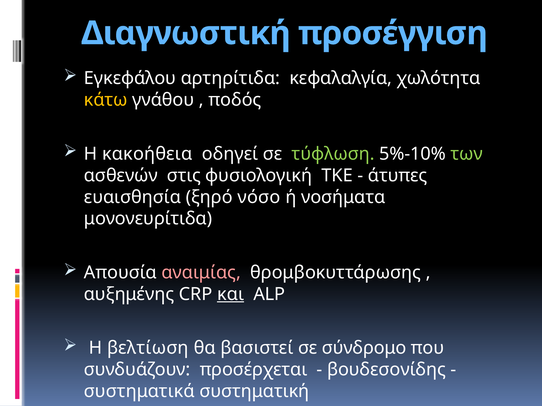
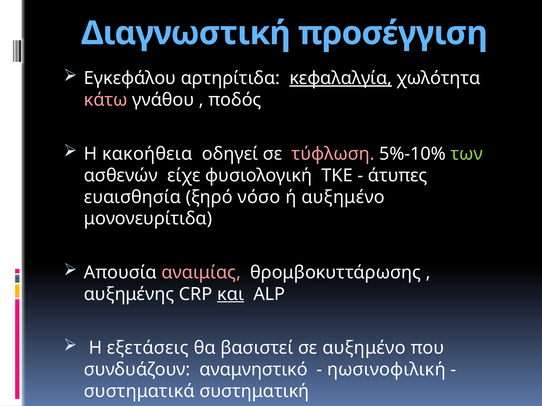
κεφαλαλγία underline: none -> present (341, 78)
κάτω colour: yellow -> pink (106, 100)
τύφλωση colour: light green -> pink (333, 154)
στις: στις -> είχε (184, 176)
ή νοσήματα: νοσήματα -> αυξημένο (343, 197)
βελτίωση: βελτίωση -> εξετάσεις (148, 348)
σε σύνδρομο: σύνδρομο -> αυξημένο (364, 348)
προσέρχεται: προσέρχεται -> αναμνηστικό (254, 370)
βουδεσονίδης: βουδεσονίδης -> ηωσινοφιλική (386, 370)
